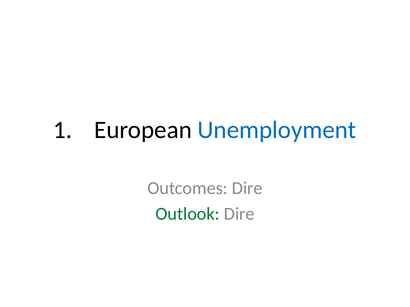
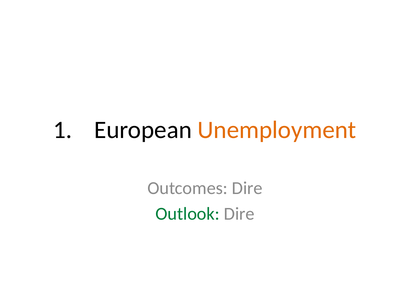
Unemployment colour: blue -> orange (277, 130)
